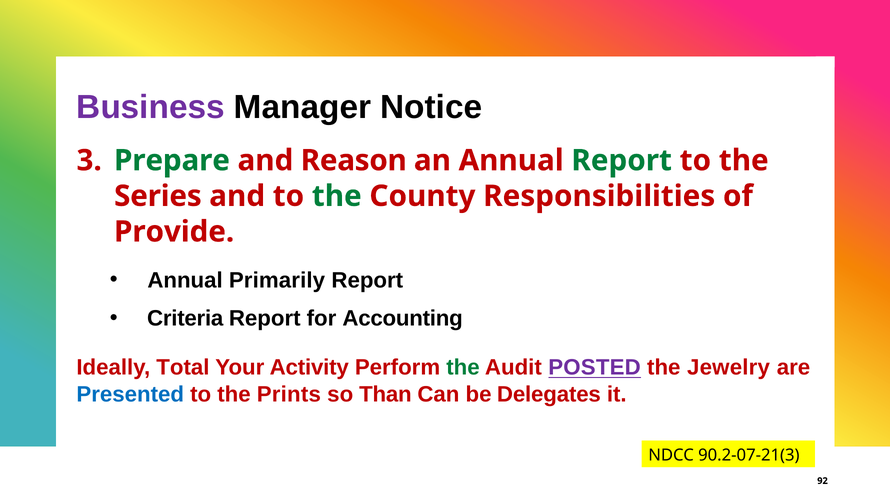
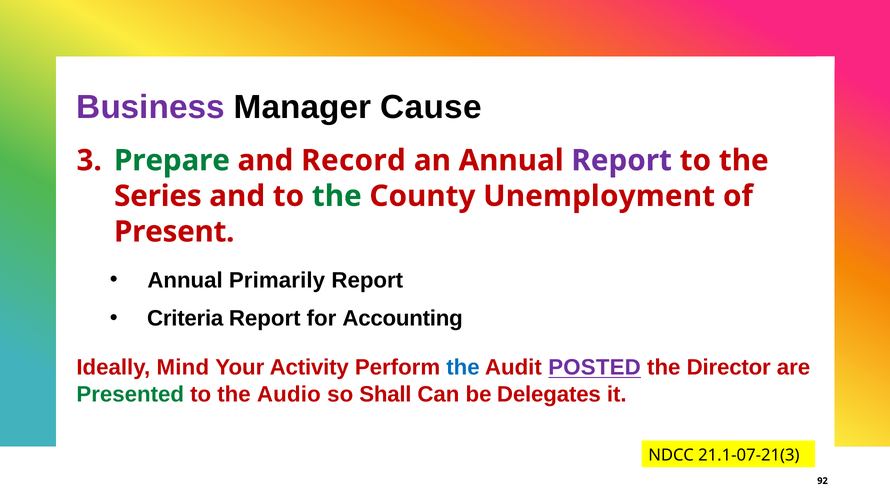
Notice: Notice -> Cause (431, 107)
Reason: Reason -> Record (353, 160)
Report colour: green -> purple (622, 160)
Responsibilities: Responsibilities -> Unemployment (599, 196)
Provide: Provide -> Present (174, 232)
Total: Total -> Mind (183, 367)
the colour: green -> blue (463, 367)
Jewelry: Jewelry -> Director (729, 367)
Presented colour: blue -> green (130, 394)
Prints: Prints -> Audio (289, 394)
Than: Than -> Shall (385, 394)
90.2-07-21(3: 90.2-07-21(3 -> 21.1-07-21(3 (749, 455)
